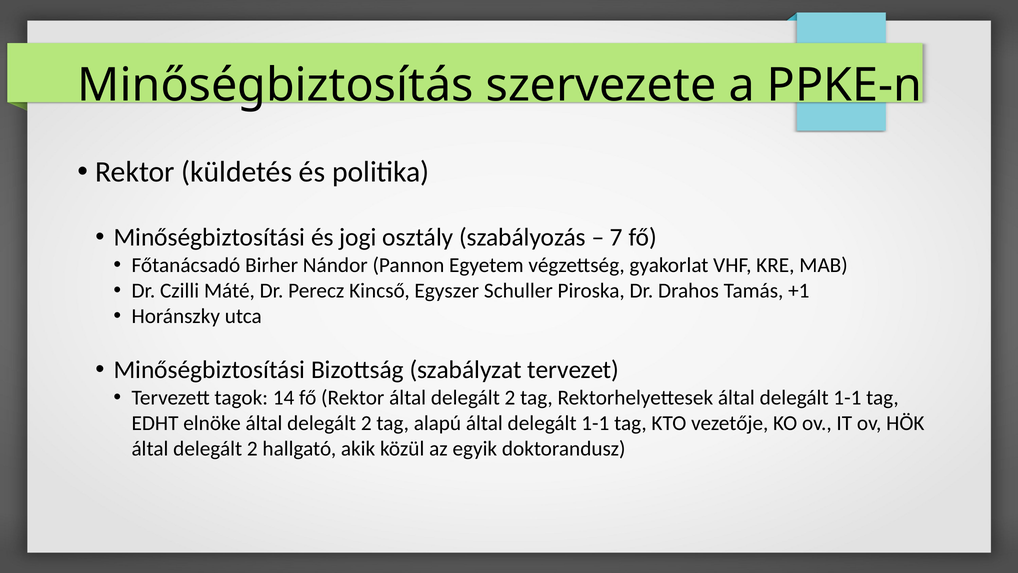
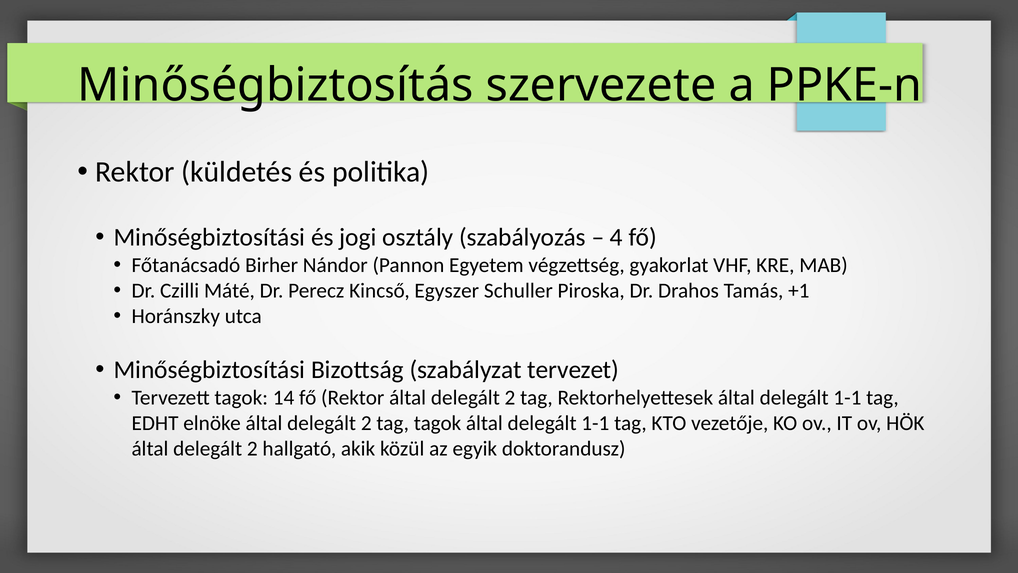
7: 7 -> 4 (616, 237)
tag alapú: alapú -> tagok (437, 423)
